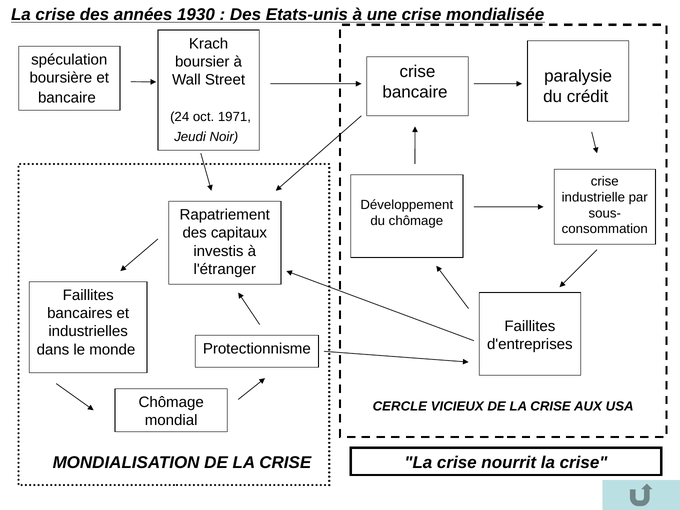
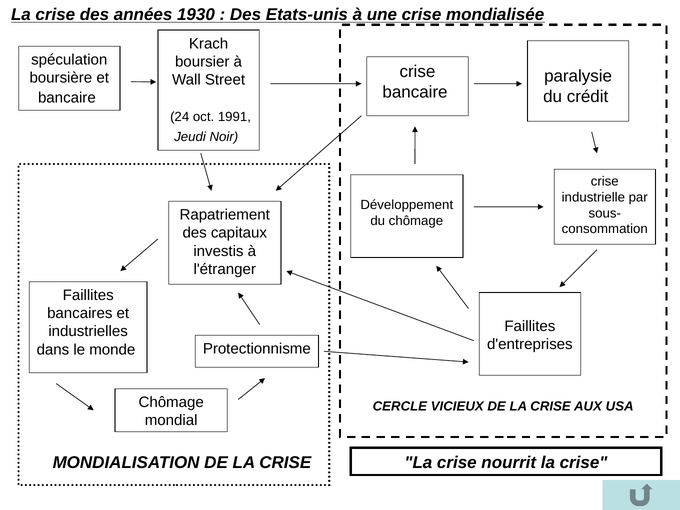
1971: 1971 -> 1991 (234, 117)
